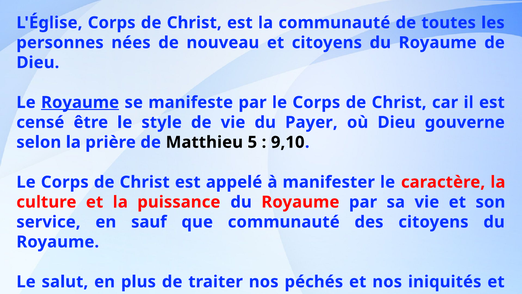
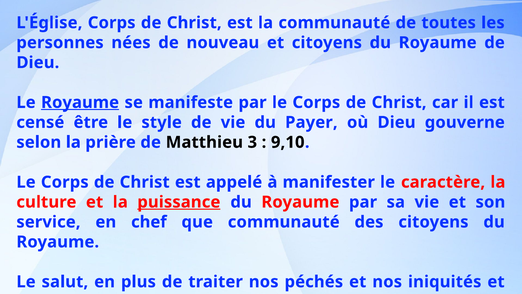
5: 5 -> 3 (252, 142)
puissance underline: none -> present (179, 202)
sauf: sauf -> chef (149, 222)
